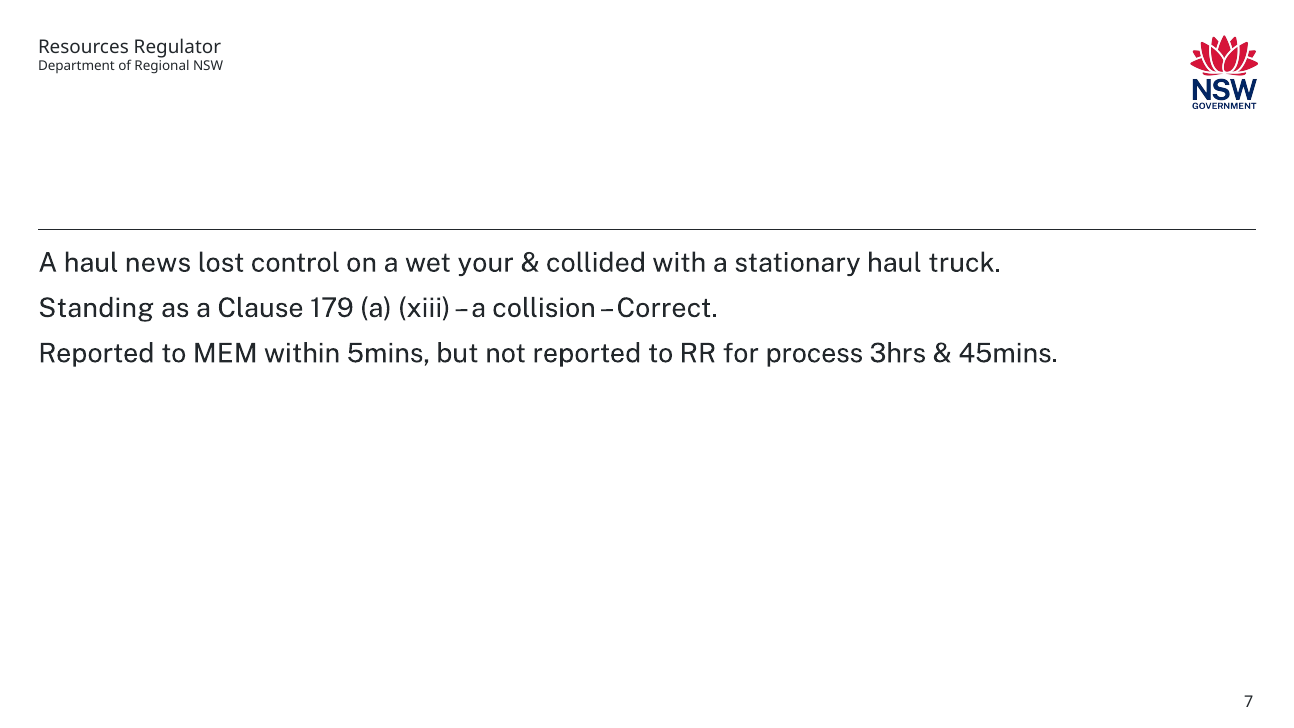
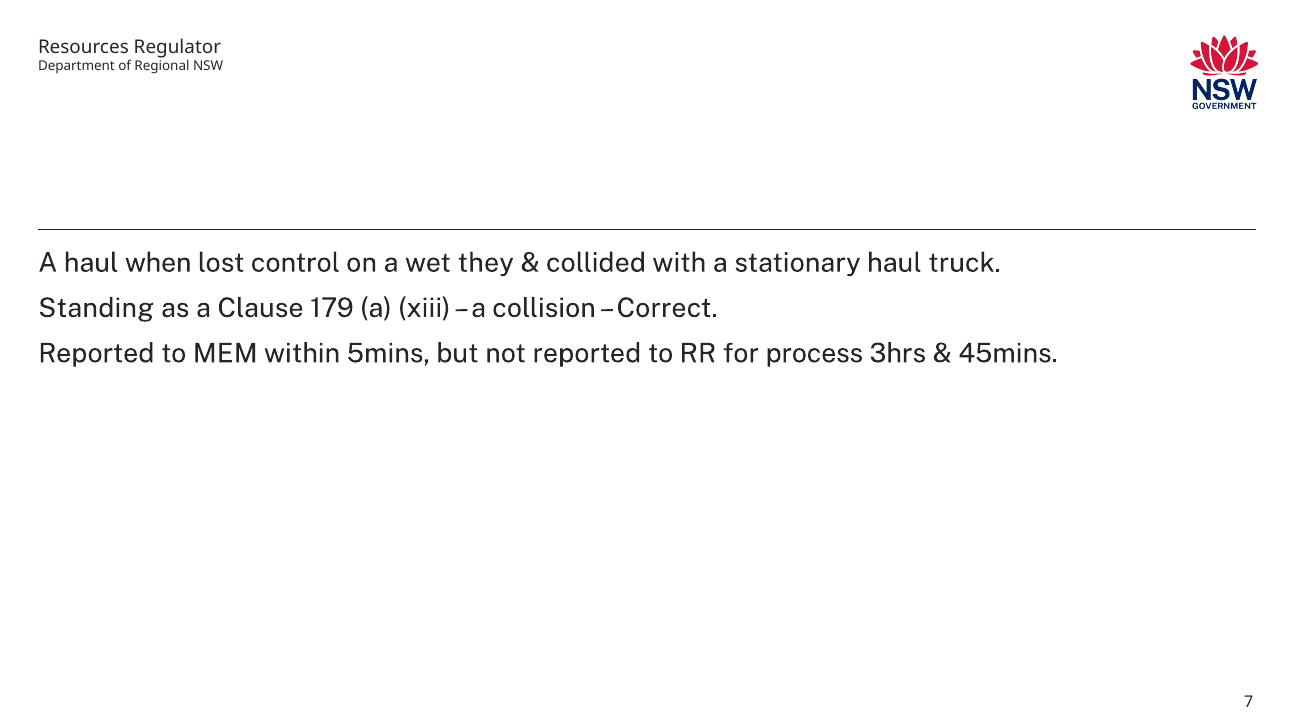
news: news -> when (158, 263)
your: your -> they (486, 263)
